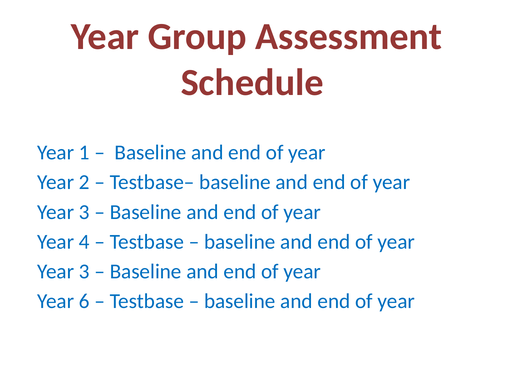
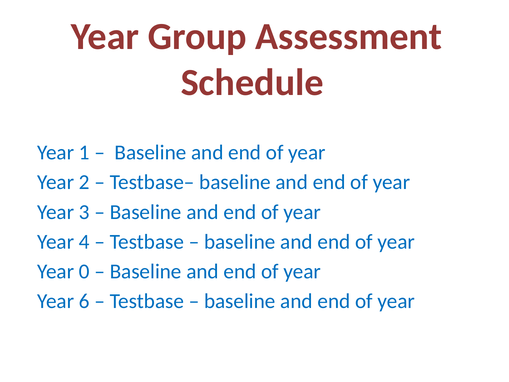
3: 3 -> 0 (84, 271)
